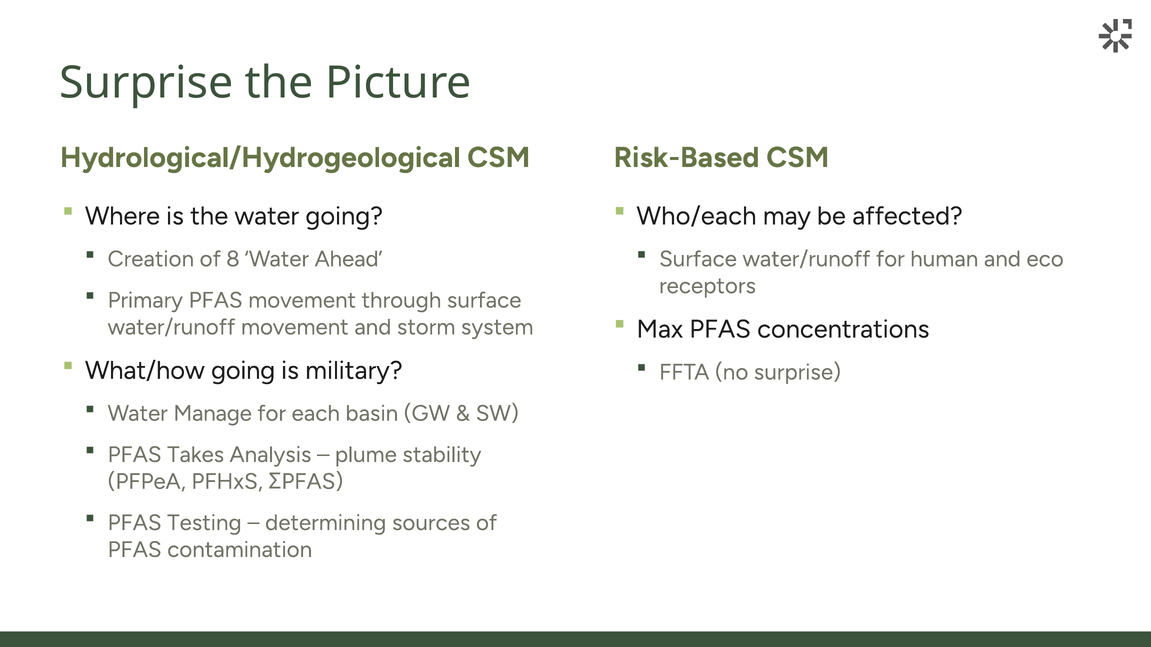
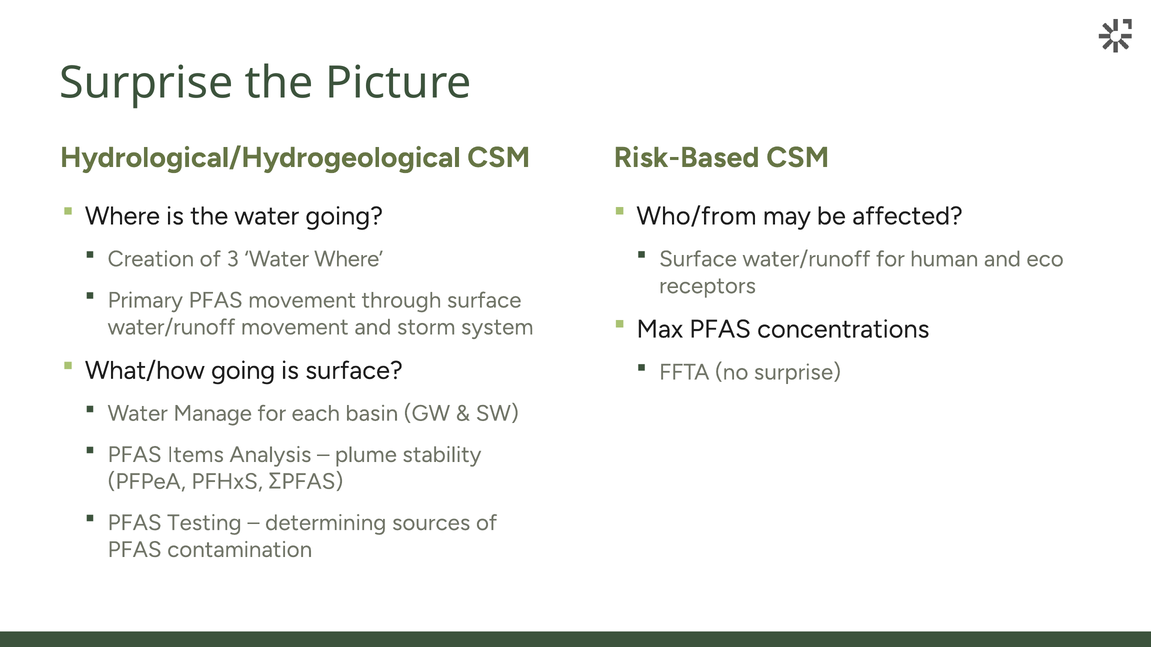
Who/each: Who/each -> Who/from (696, 216)
8: 8 -> 3 (233, 259)
Water Ahead: Ahead -> Where (349, 259)
is military: military -> surface (354, 371)
Takes: Takes -> Items (196, 455)
